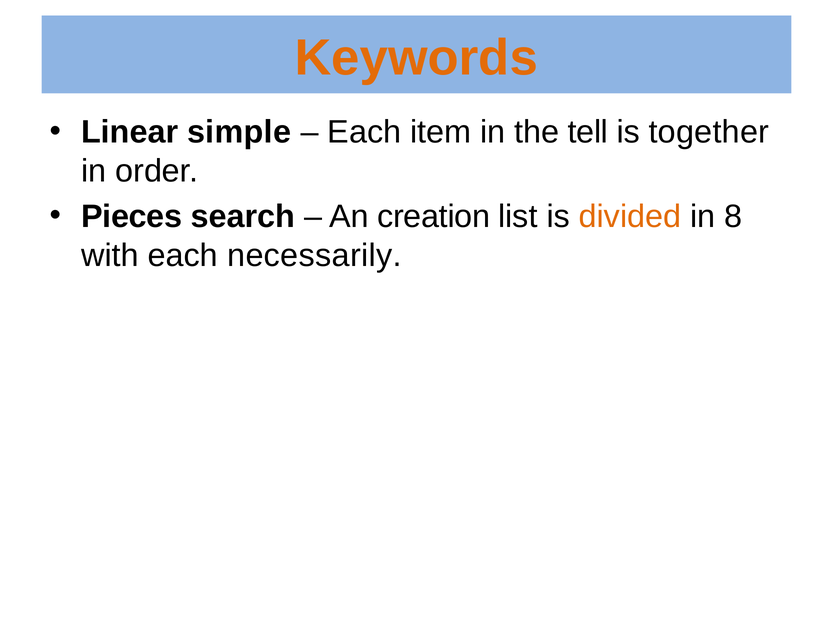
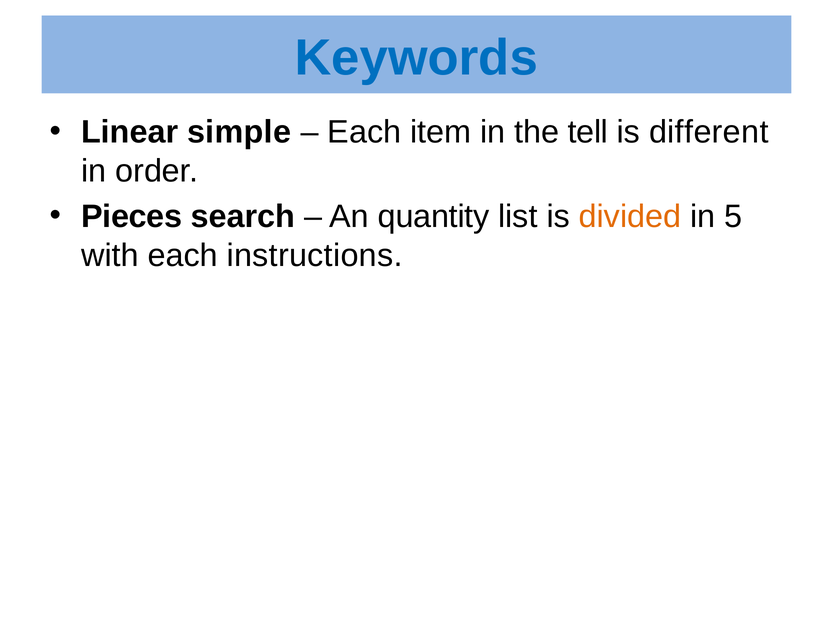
Keywords colour: orange -> blue (416, 58)
together: together -> different (709, 132)
creation: creation -> quantity (434, 216)
8: 8 -> 5 (733, 216)
necessarily: necessarily -> instructions (315, 255)
